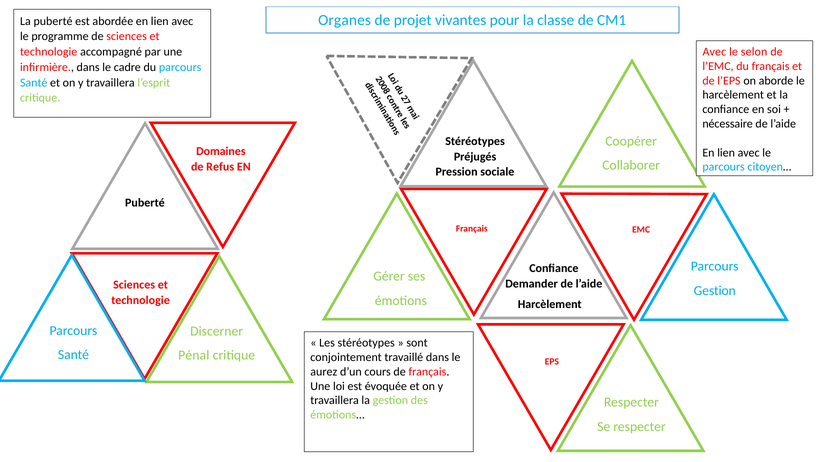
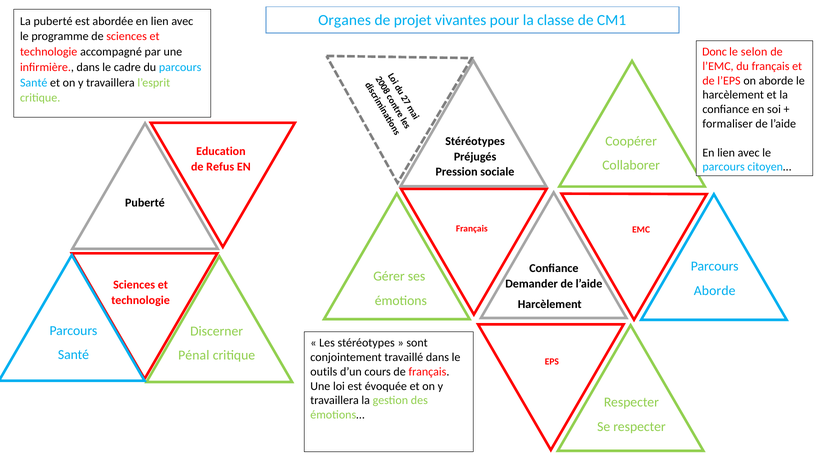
Avec: Avec -> Donc (714, 52)
nécessaire: nécessaire -> formaliser (728, 124)
Domaines: Domaines -> Education (221, 151)
Gestion: Gestion -> Aborde (715, 291)
aurez: aurez -> outils (324, 372)
